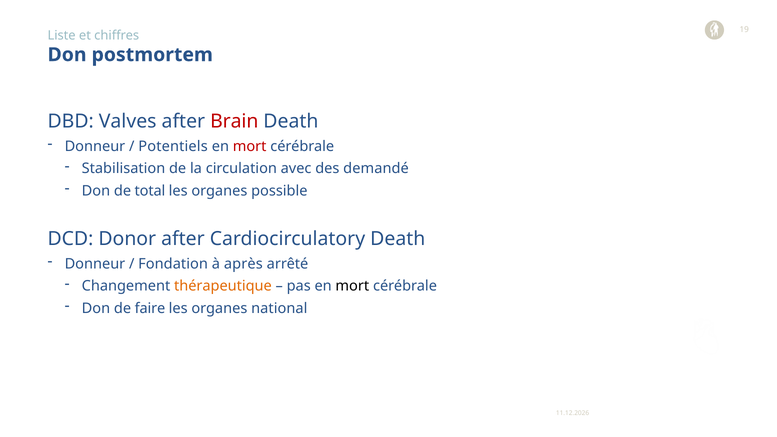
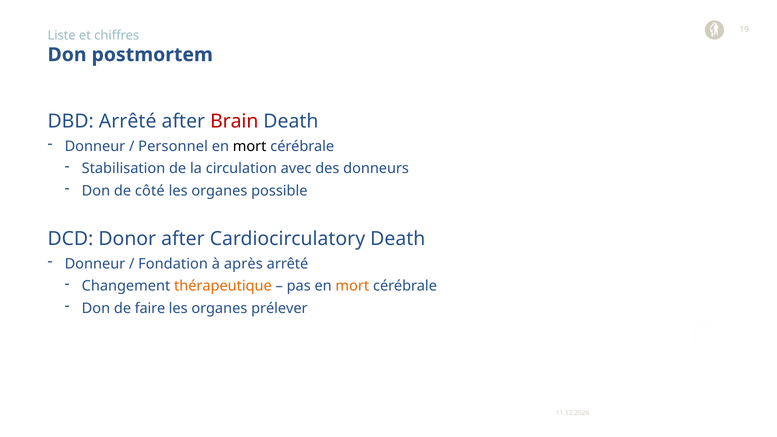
DBD Valves: Valves -> Arrêté (128, 121)
Potentiels: Potentiels -> Personnel (173, 146)
mort colour: red -> black (250, 146)
demandé: demandé -> donneurs (376, 169)
total: total -> côté (150, 191)
mort colour: black -> orange (352, 286)
national: national -> prélever (279, 309)
